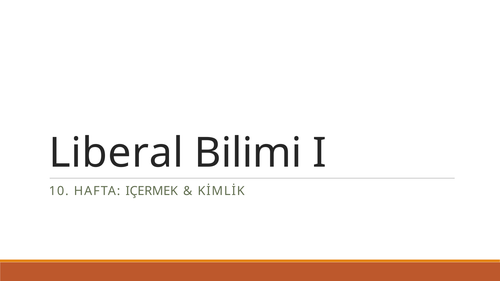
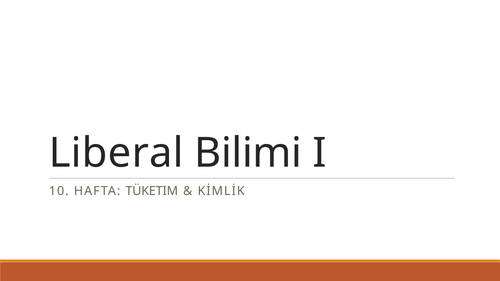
IÇERMEK: IÇERMEK -> TÜKETIM (152, 191)
